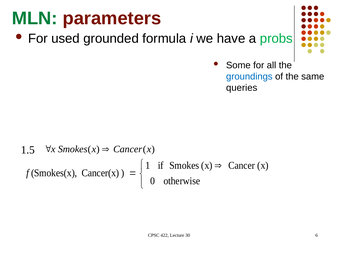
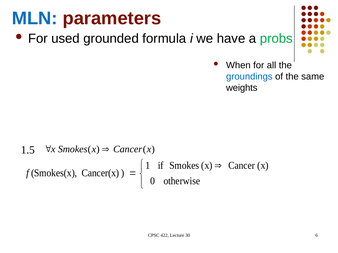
MLN colour: green -> blue (35, 18)
Some: Some -> When (238, 65)
queries: queries -> weights (242, 88)
